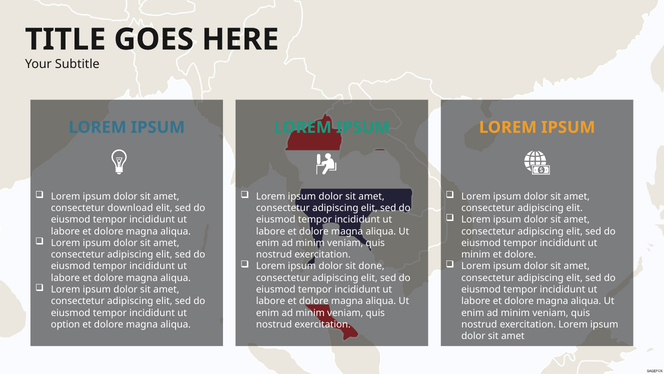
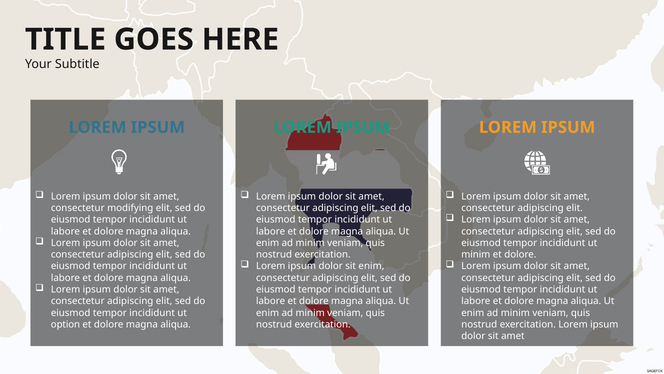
download: download -> modifying (130, 208)
sit done: done -> enim (371, 266)
